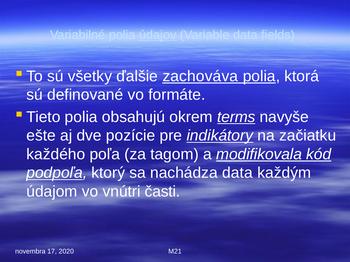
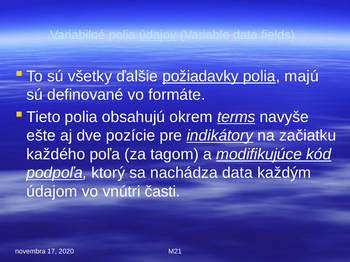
zachováva: zachováva -> požiadavky (200, 76)
ktorá: ktorá -> majú (302, 76)
modifikovala: modifikovala -> modifikujúce (259, 154)
